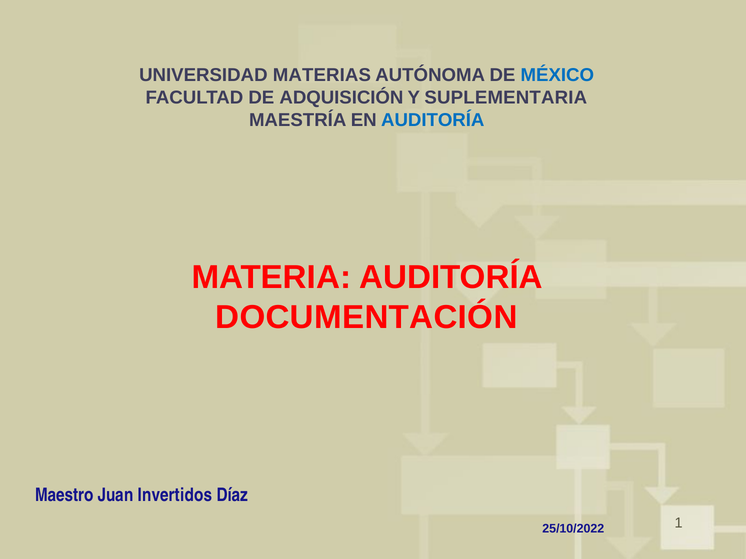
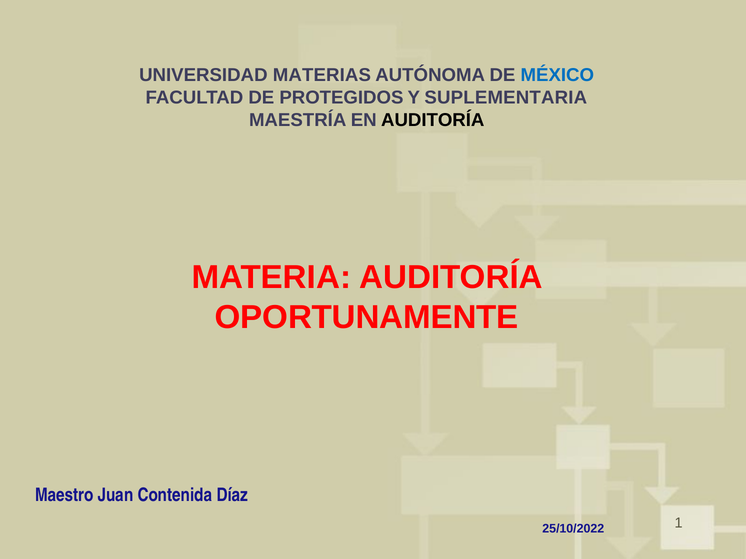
ADQUISICIÓN: ADQUISICIÓN -> PROTEGIDOS (341, 98)
AUDITORÍA colour: blue -> black (433, 120)
DOCUMENTACIÓN: DOCUMENTACIÓN -> OPORTUNAMENTE (367, 317)
Invertidos: Invertidos -> Contenida (175, 496)
